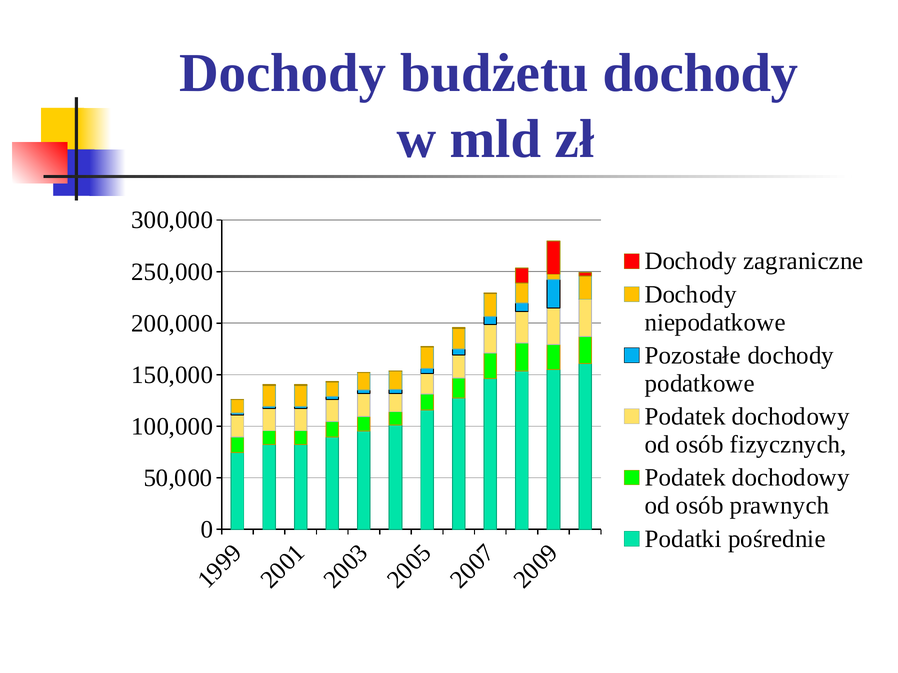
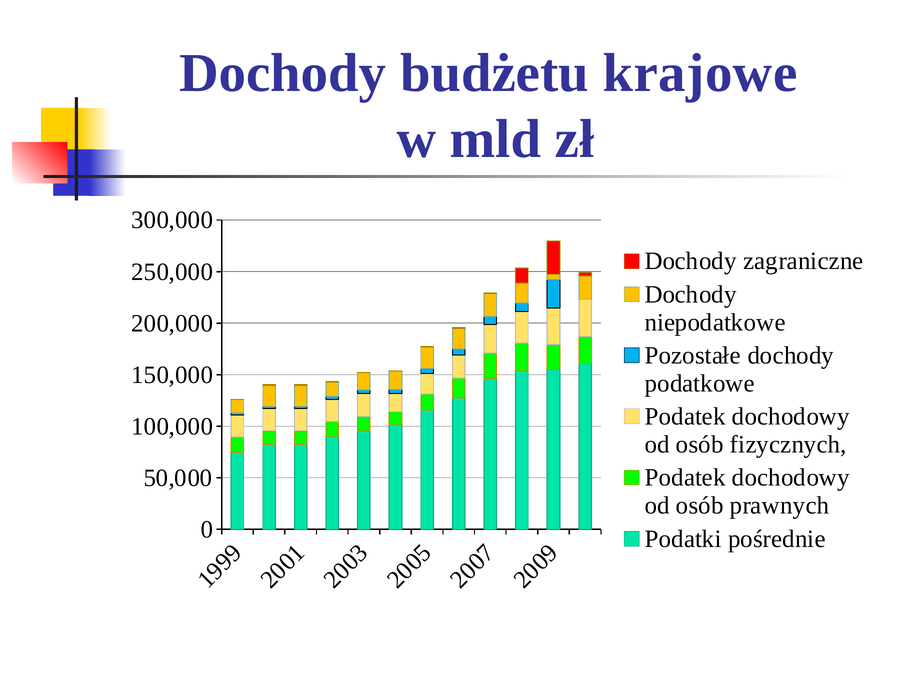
budżetu dochody: dochody -> krajowe (700, 73)
